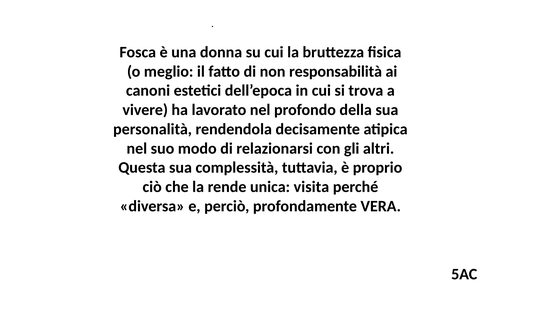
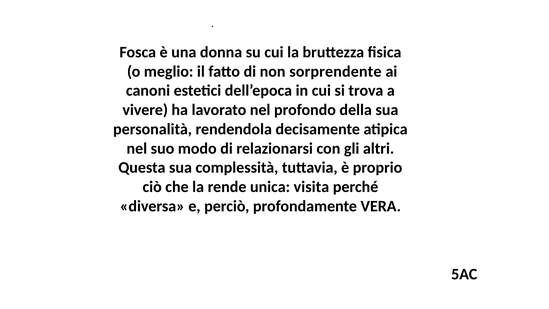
responsabilità: responsabilità -> sorprendente (335, 71)
